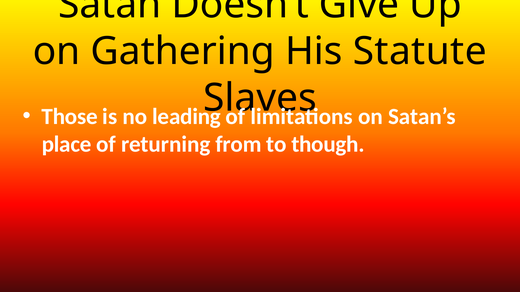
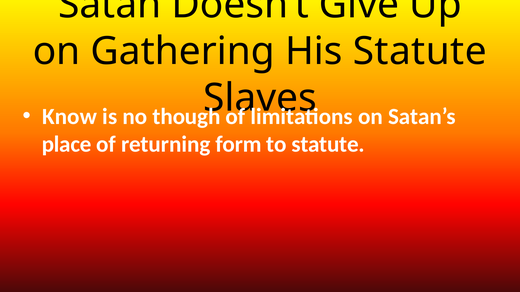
Those: Those -> Know (70, 117)
leading: leading -> though (187, 117)
from: from -> form (239, 144)
to though: though -> statute (328, 144)
